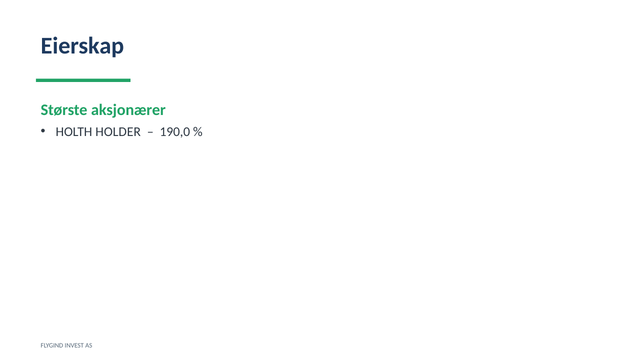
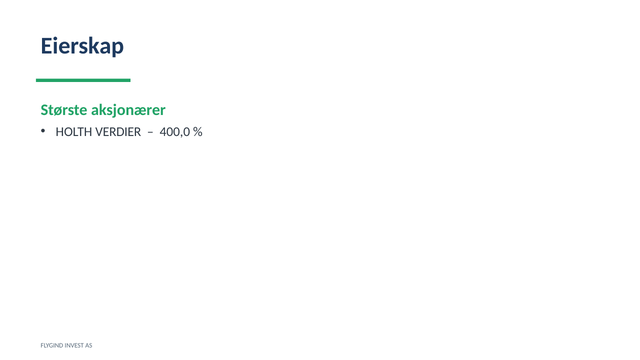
HOLDER: HOLDER -> VERDIER (118, 132)
190,0: 190,0 -> 400,0 (175, 132)
